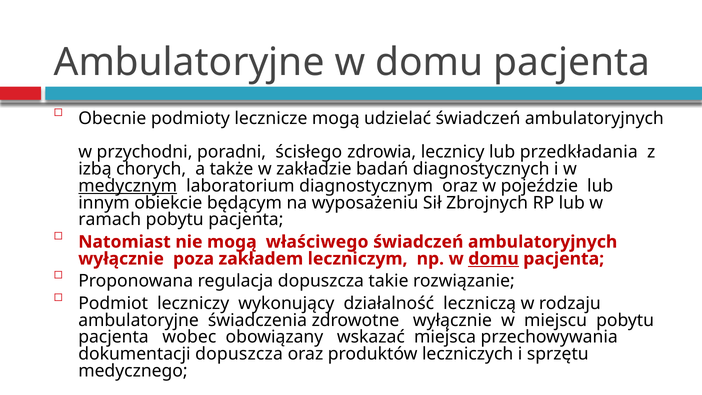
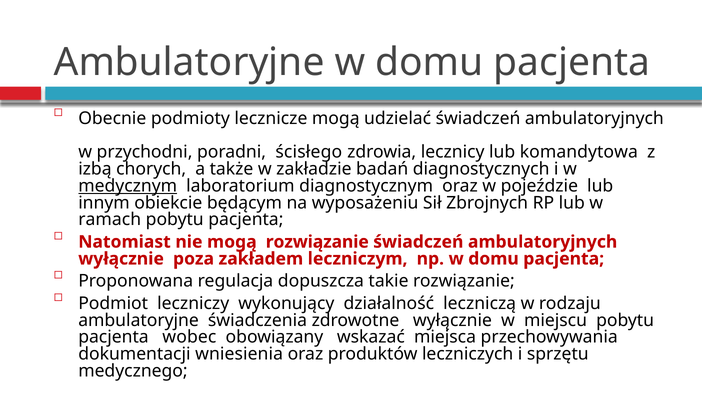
przedkładania: przedkładania -> komandytowa (579, 152)
mogą właściwego: właściwego -> rozwiązanie (317, 242)
domu underline: present -> none (493, 259)
dokumentacji dopuszcza: dopuszcza -> wniesienia (239, 354)
